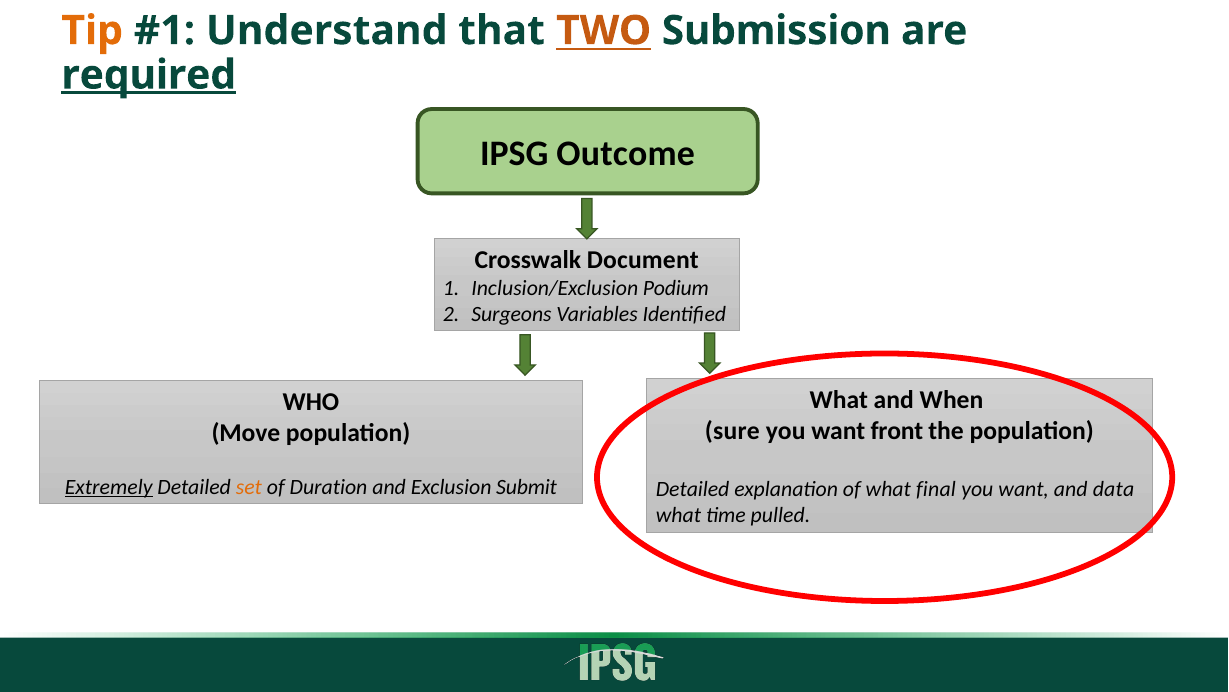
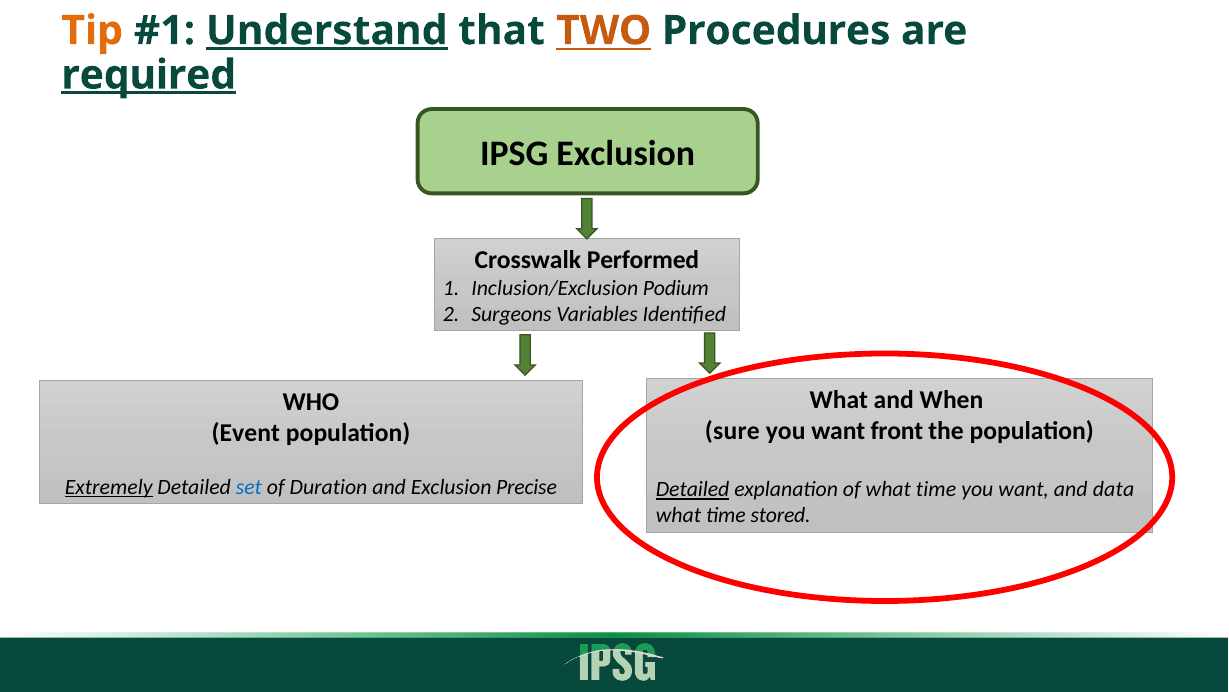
Understand underline: none -> present (327, 31)
Submission: Submission -> Procedures (776, 31)
IPSG Outcome: Outcome -> Exclusion (626, 154)
Document: Document -> Performed (643, 260)
Move: Move -> Event (246, 433)
set colour: orange -> blue (249, 487)
Submit: Submit -> Precise (527, 487)
Detailed underline: none -> present (693, 489)
of what final: final -> time (936, 489)
pulled: pulled -> stored (781, 515)
